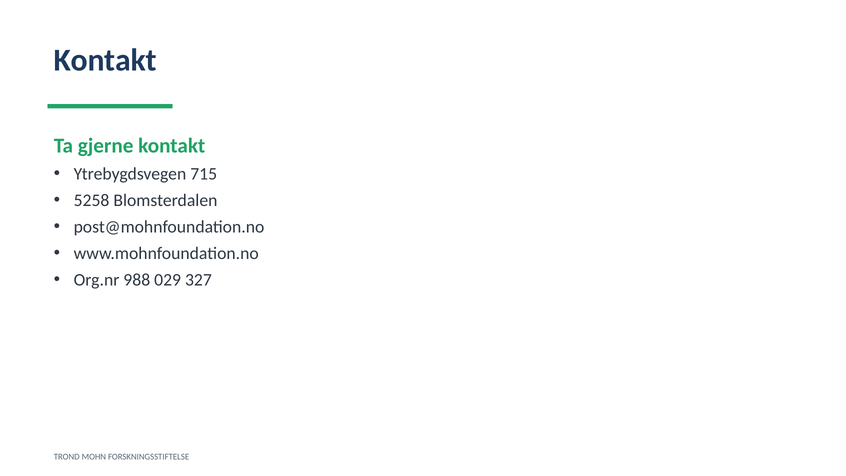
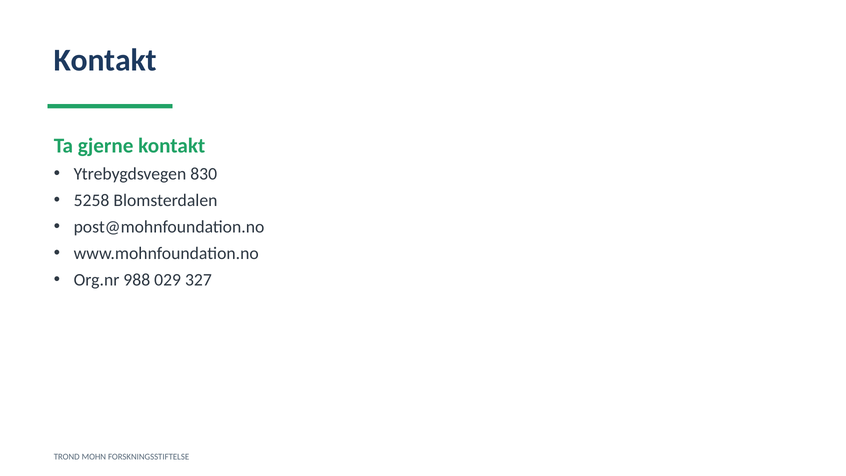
715: 715 -> 830 (204, 174)
